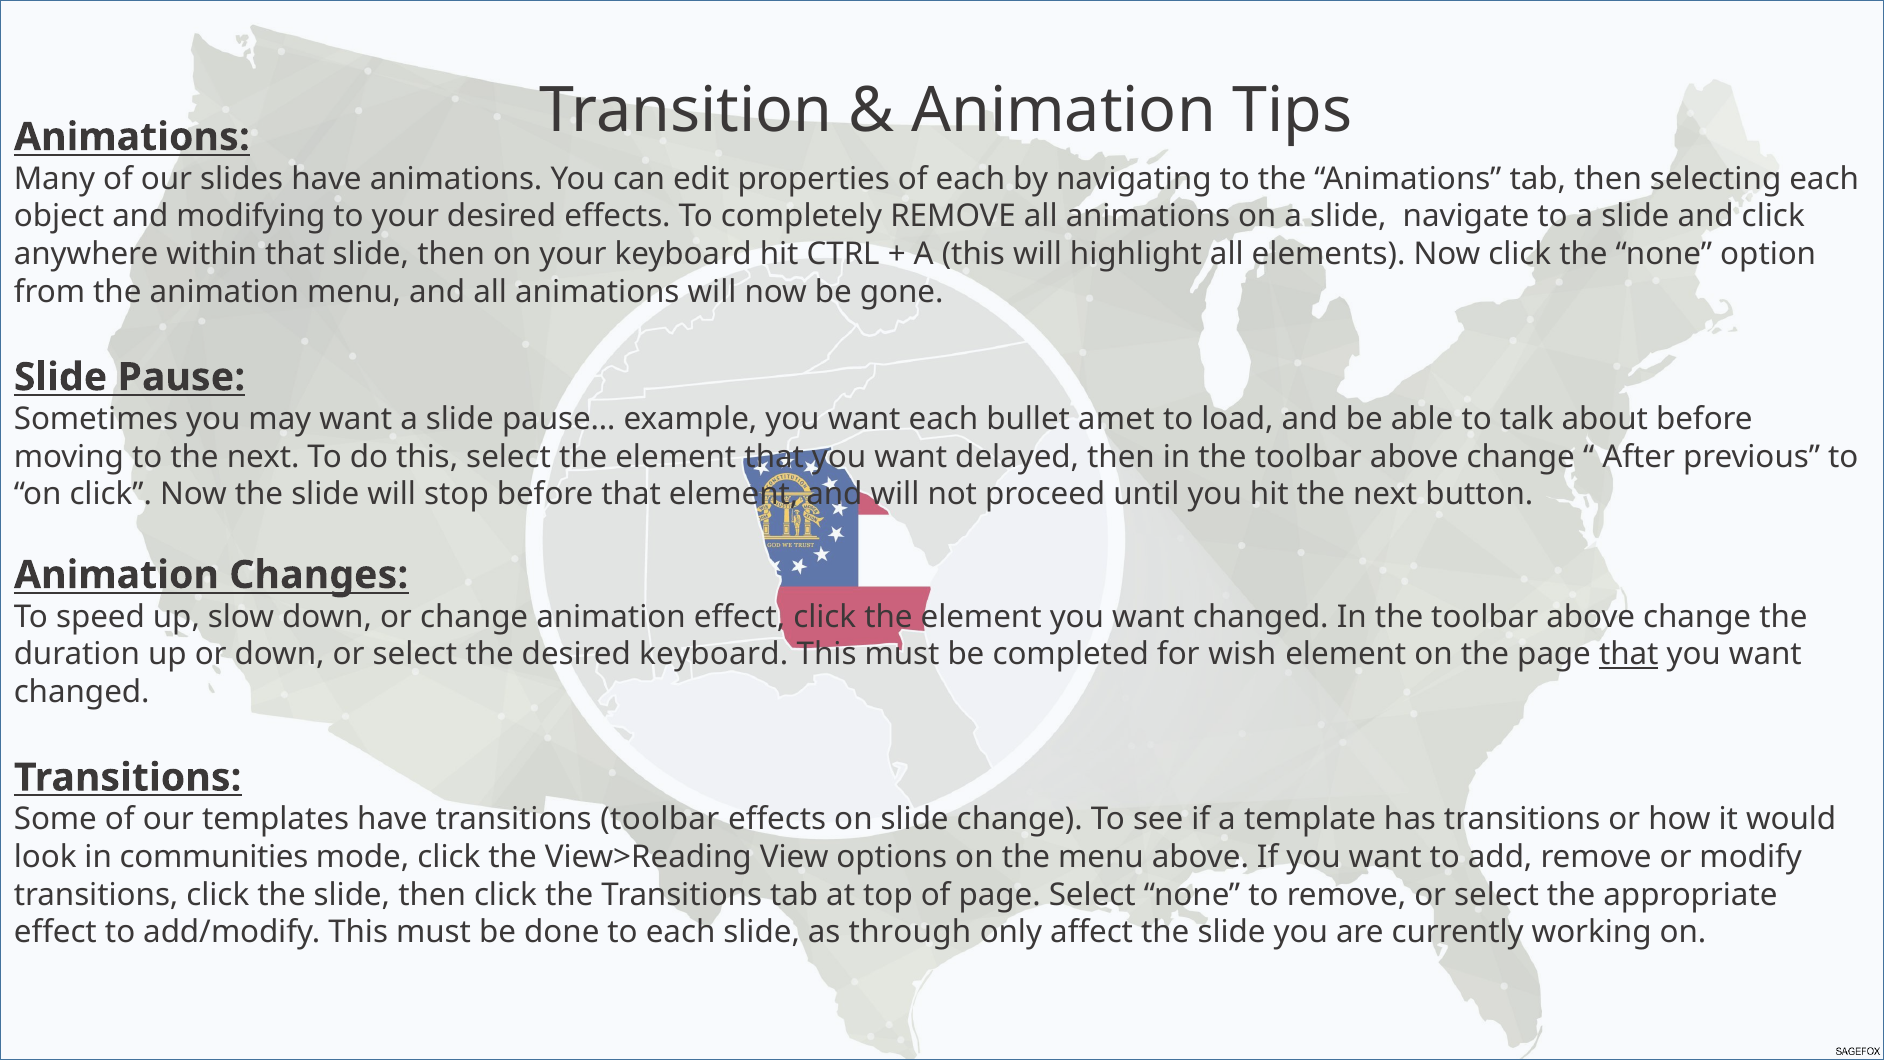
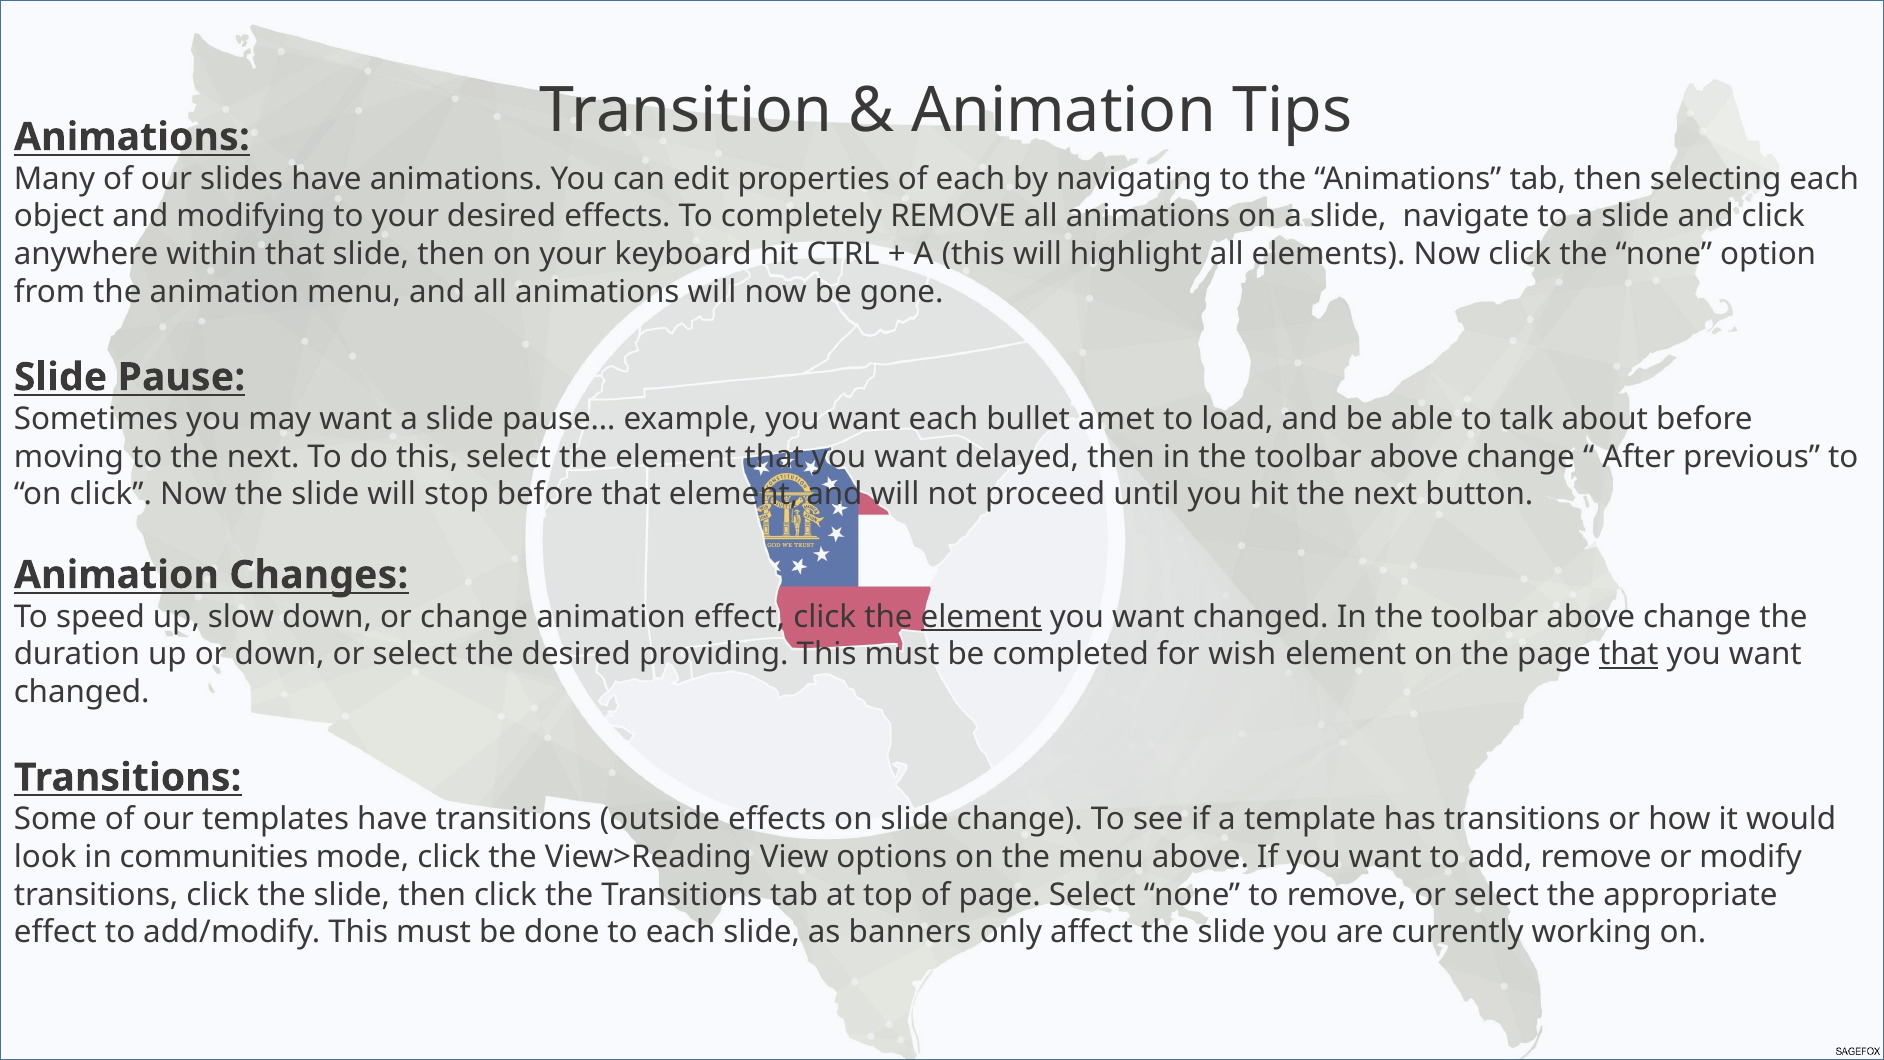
element underline: none -> present (981, 617)
desired keyboard: keyboard -> providing (714, 654)
transitions toolbar: toolbar -> outside (660, 819)
through: through -> banners (910, 932)
